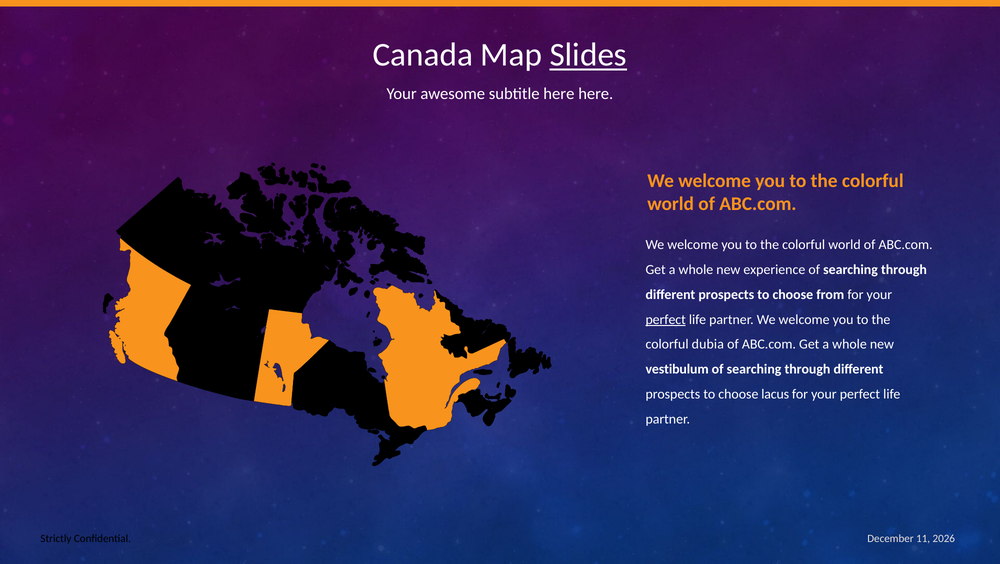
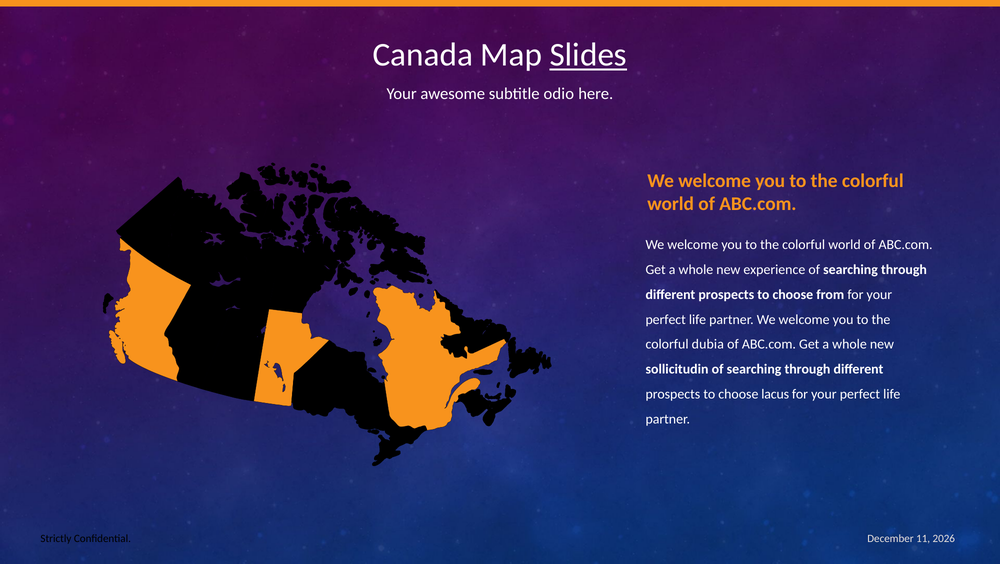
subtitle here: here -> odio (559, 94)
perfect underline: present -> none (666, 320)
vestibulum: vestibulum -> sollicitudin (677, 369)
